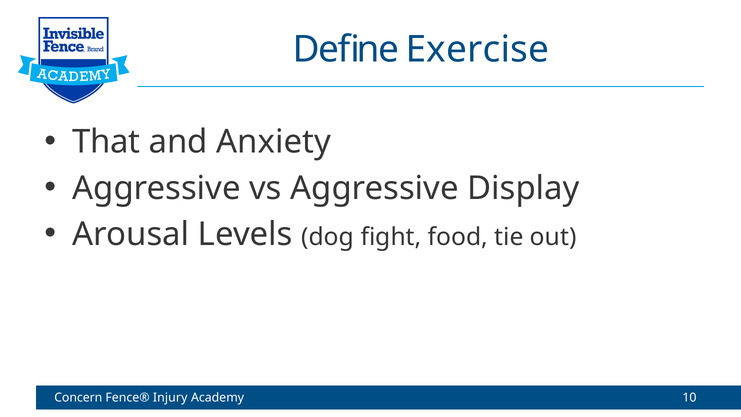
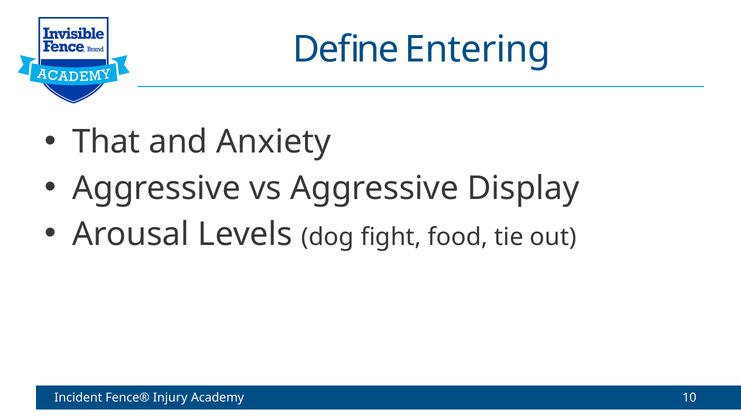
Exercise: Exercise -> Entering (478, 50)
Concern: Concern -> Incident (78, 397)
